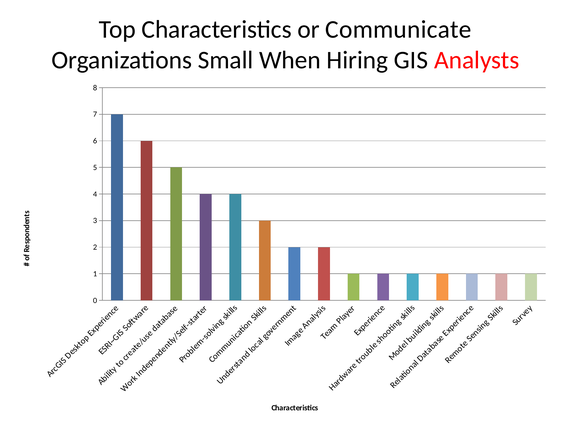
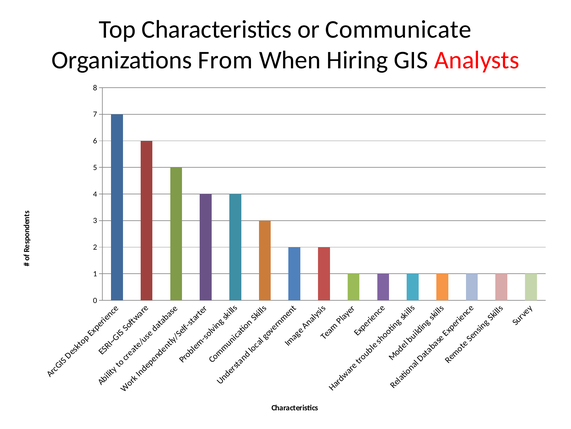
Small: Small -> From (225, 60)
